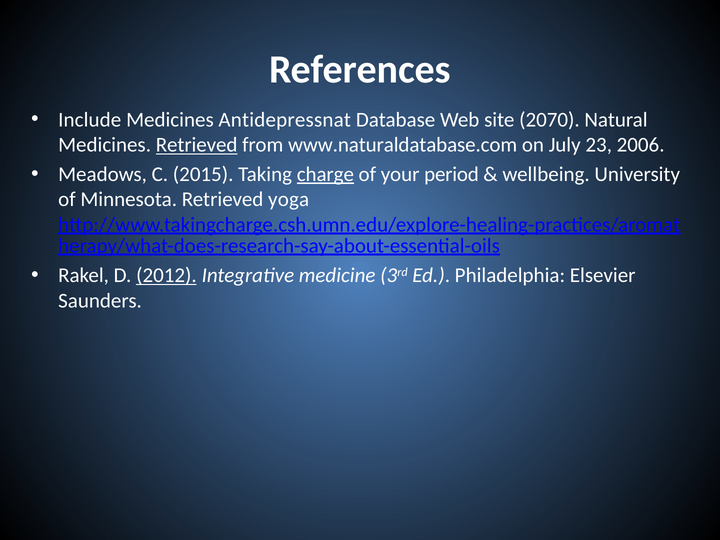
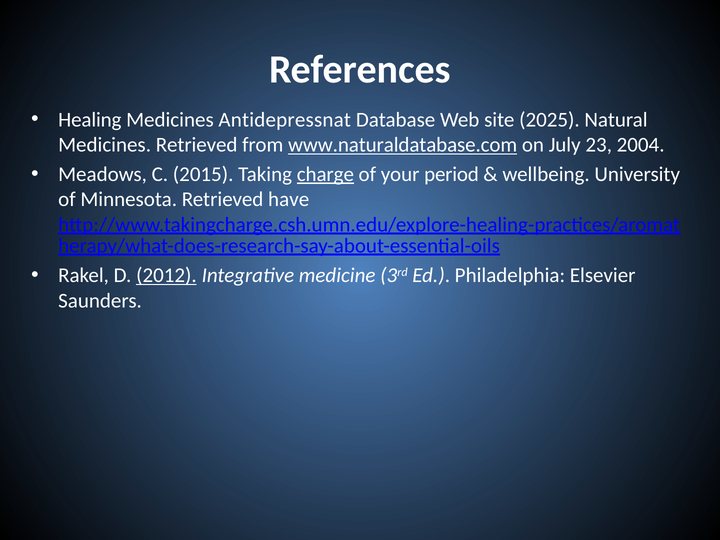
Include: Include -> Healing (90, 120)
2070: 2070 -> 2025 (549, 120)
Retrieved underline: present -> none (197, 145)
www.naturaldatabase.com underline: none -> present (403, 145)
2006: 2006 -> 2004 (641, 145)
yoga: yoga -> have (289, 199)
